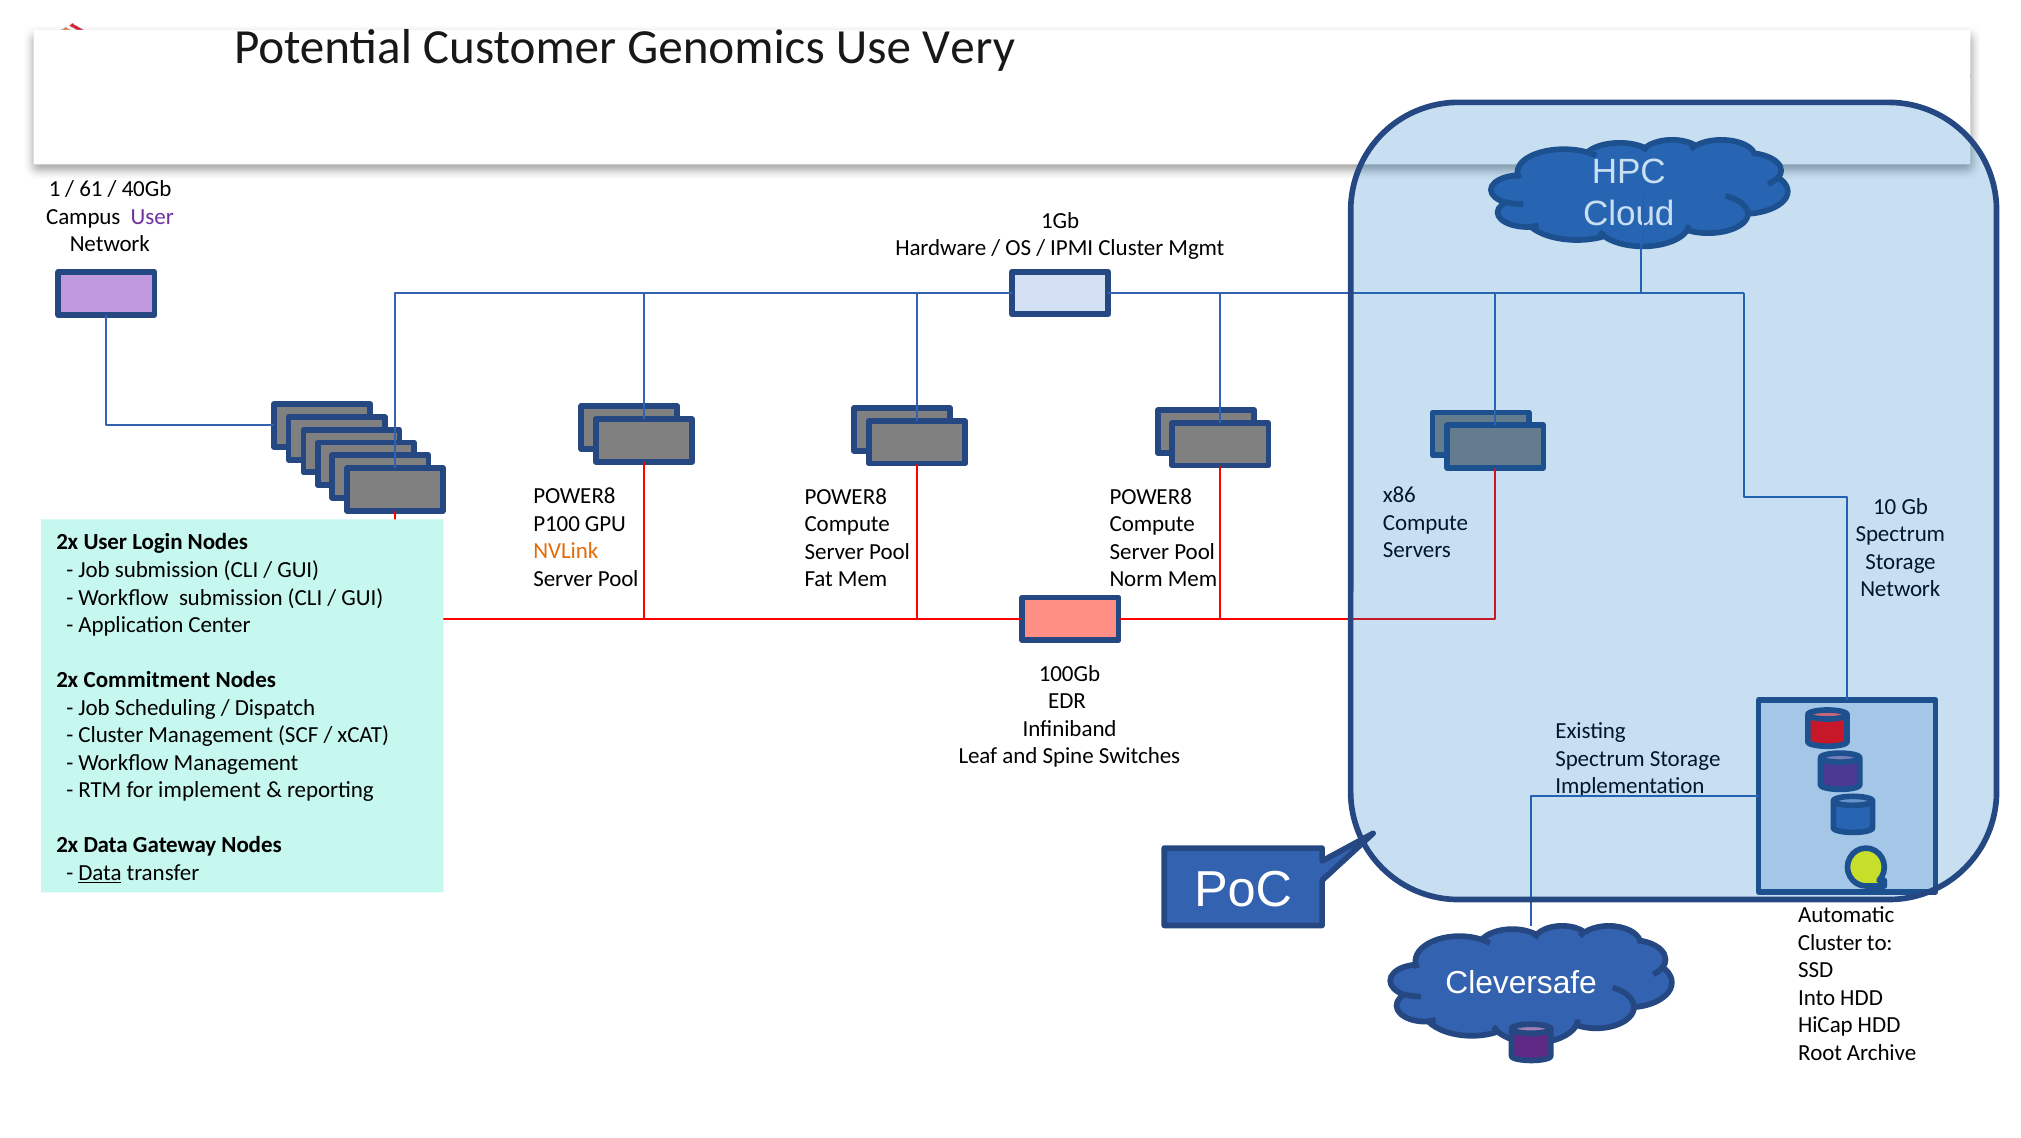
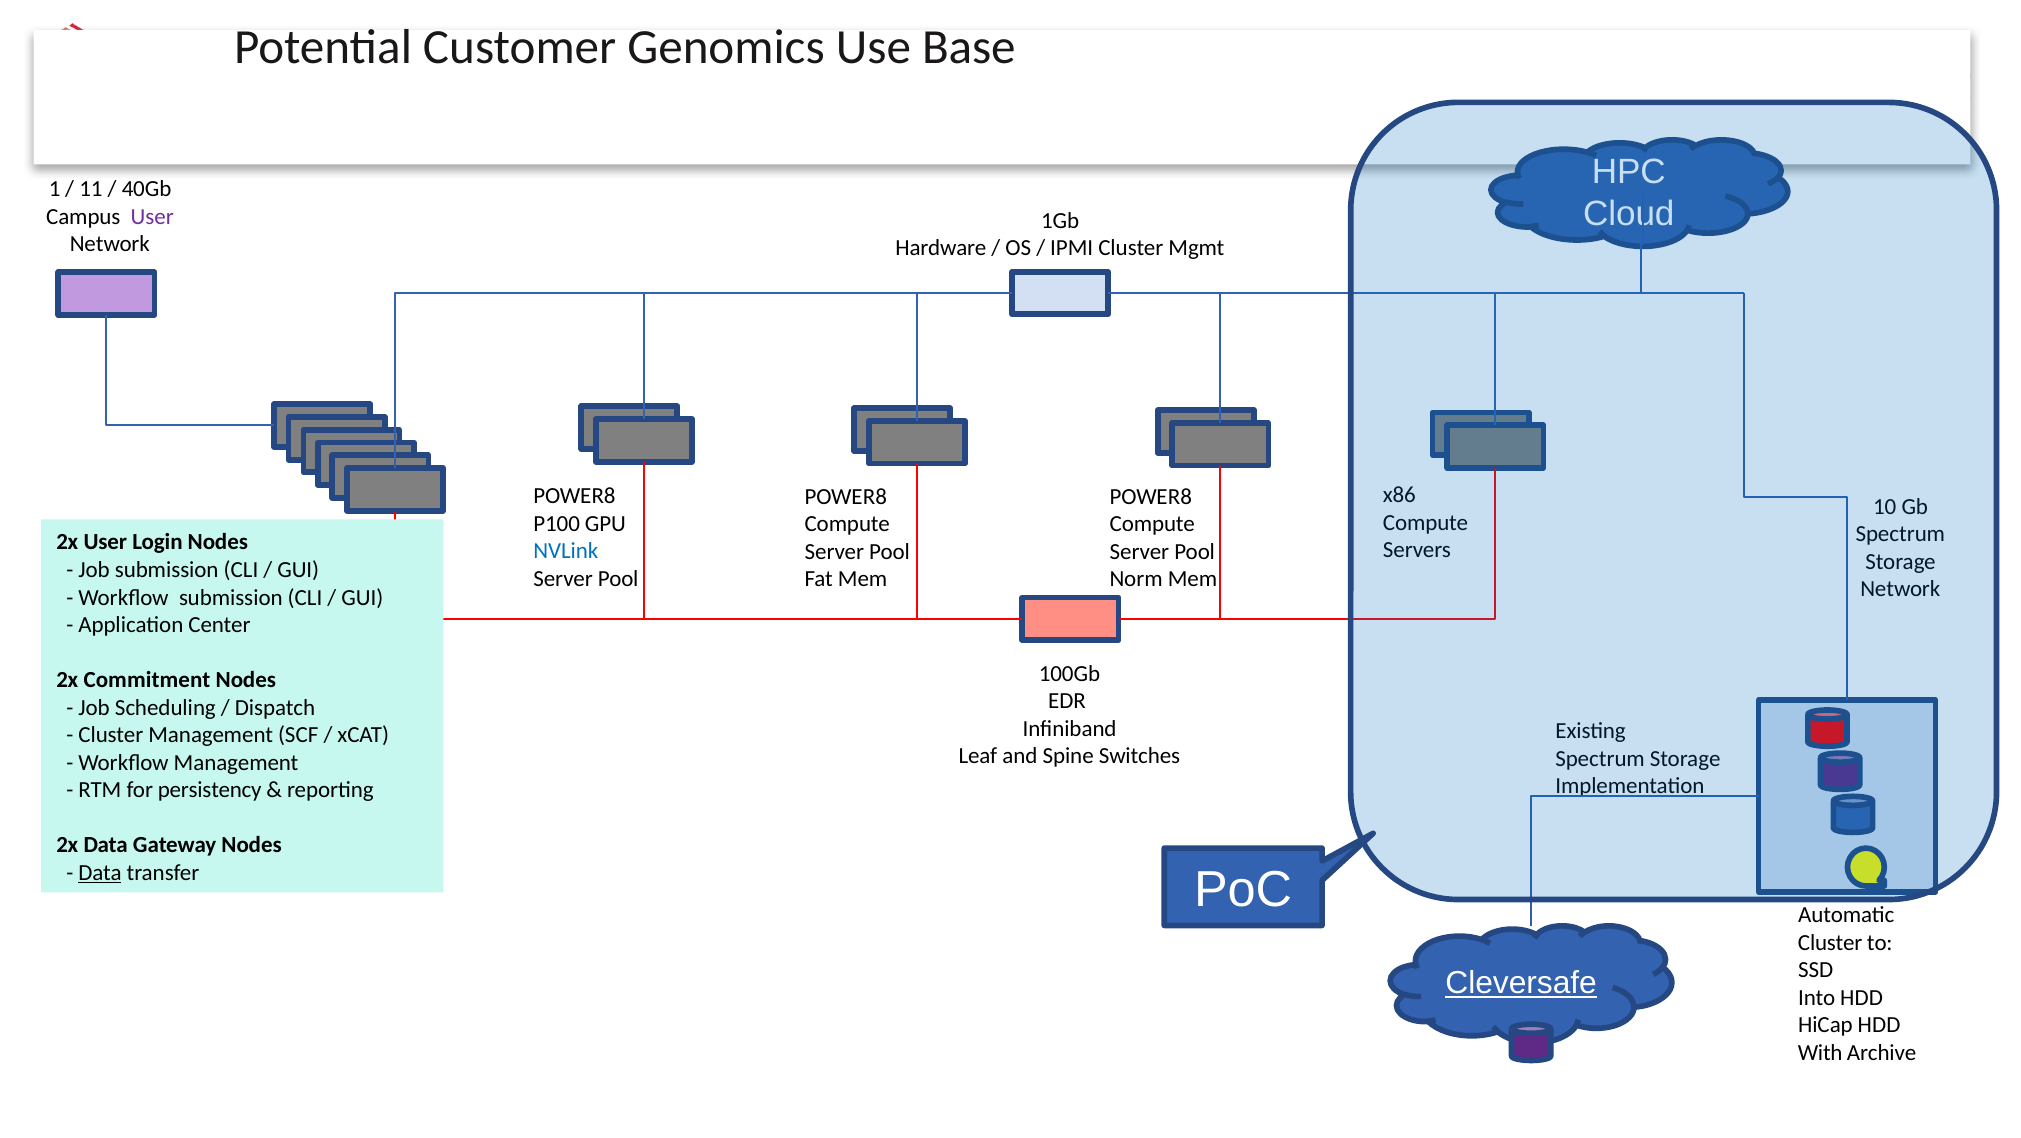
Very: Very -> Base (969, 47)
61: 61 -> 11 (91, 189)
NVLink colour: orange -> blue (566, 551)
implement: implement -> persistency (210, 790)
Cleversafe underline: none -> present (1521, 983)
Root: Root -> With (1820, 1053)
